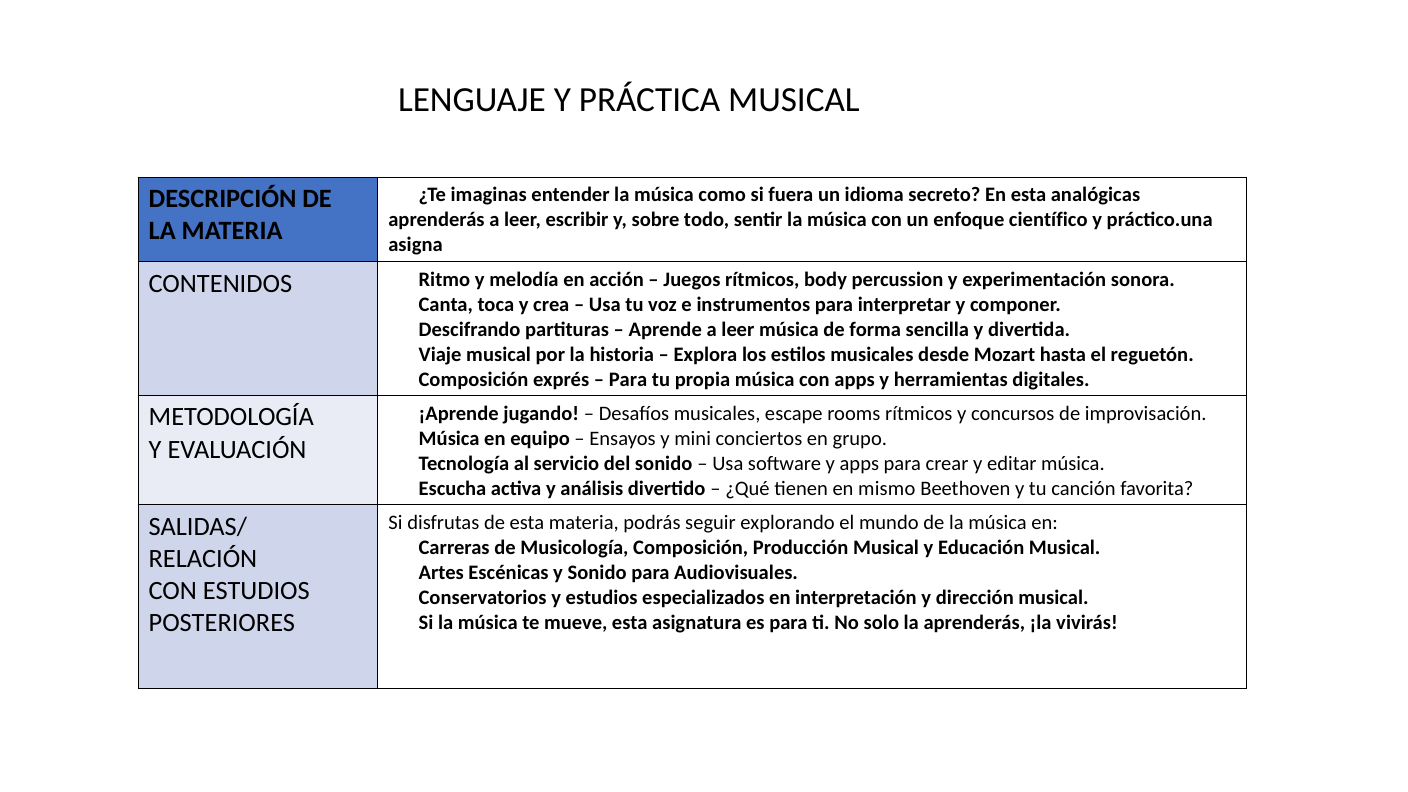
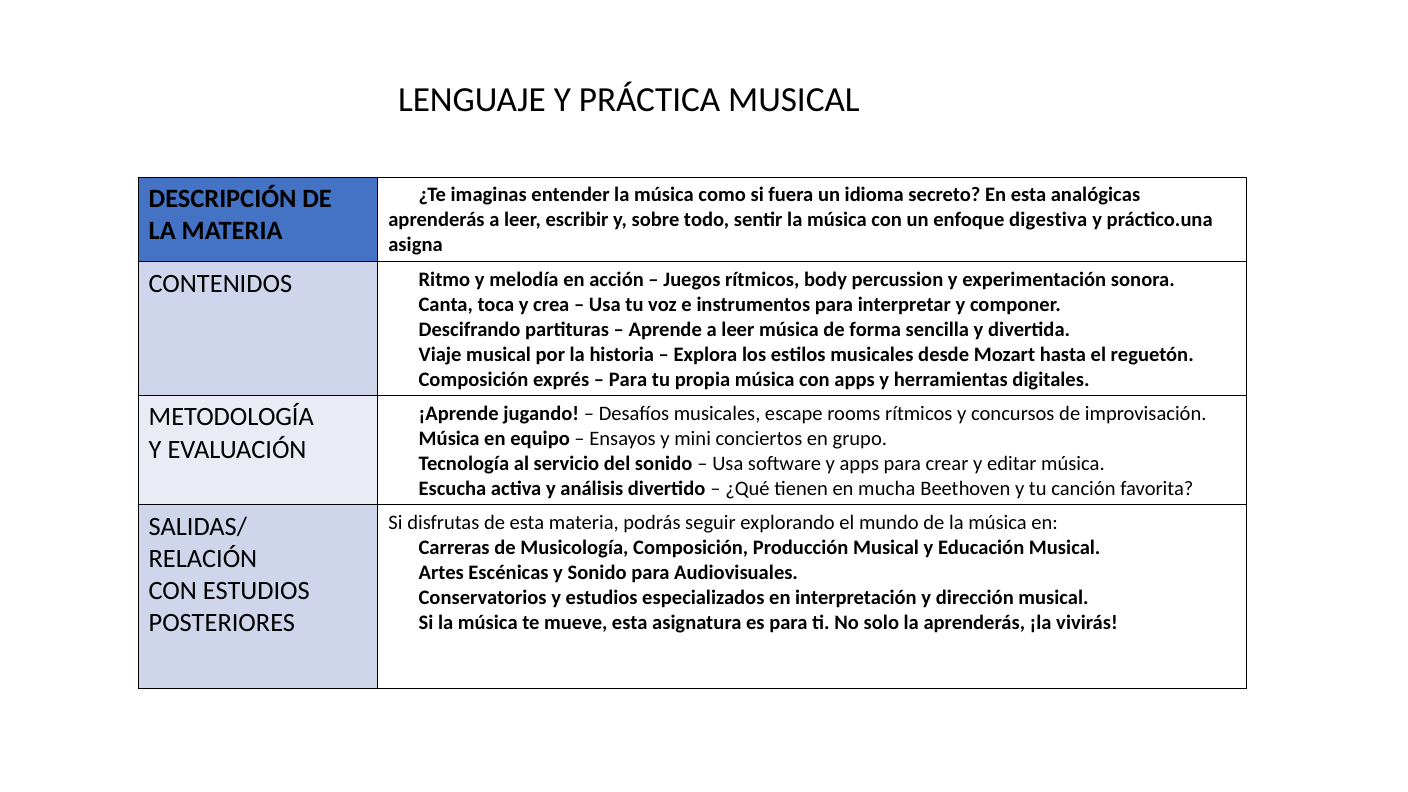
científico: científico -> digestiva (1048, 220)
mismo: mismo -> mucha (887, 489)
